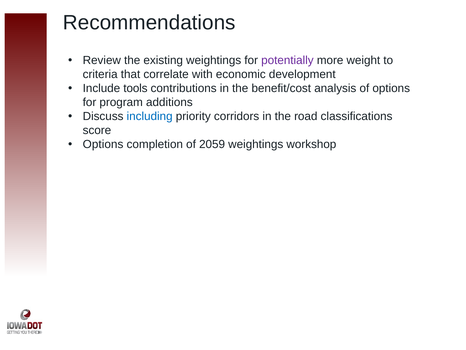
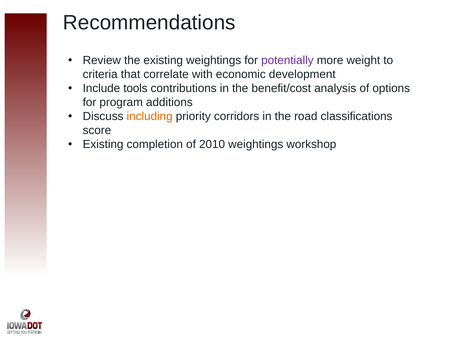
including colour: blue -> orange (150, 116)
Options: Options -> Existing (103, 144)
2059: 2059 -> 2010 (212, 144)
